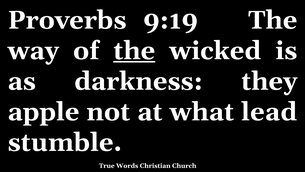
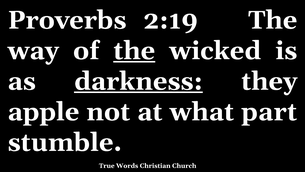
9:19: 9:19 -> 2:19 (170, 20)
darkness underline: none -> present (138, 81)
lead: lead -> part (269, 112)
